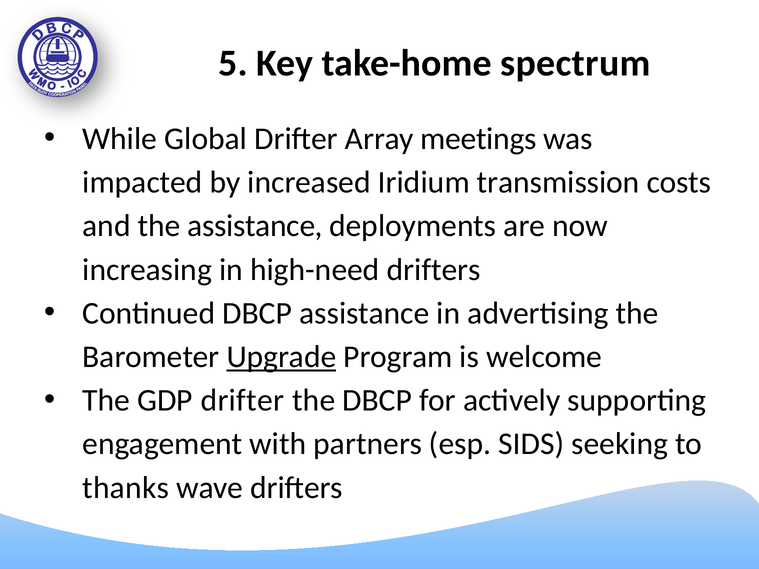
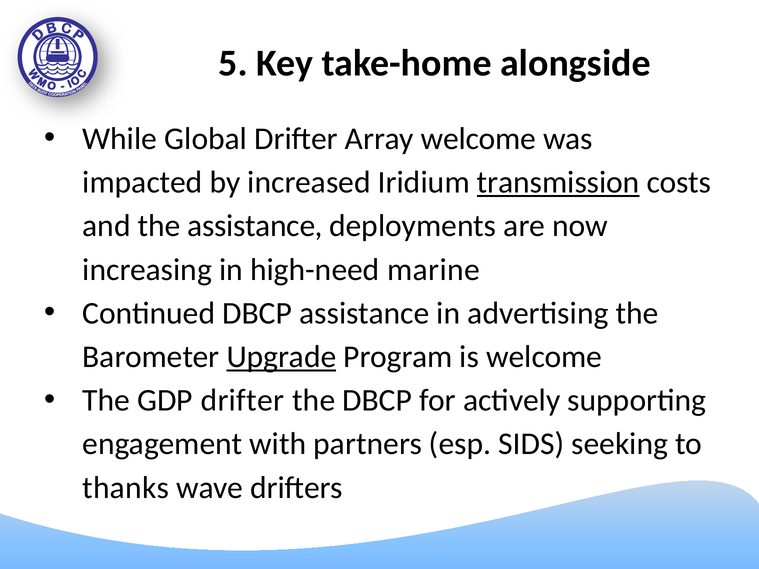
spectrum: spectrum -> alongside (576, 63)
Array meetings: meetings -> welcome (478, 139)
transmission underline: none -> present (558, 182)
high-need drifters: drifters -> marine (434, 270)
